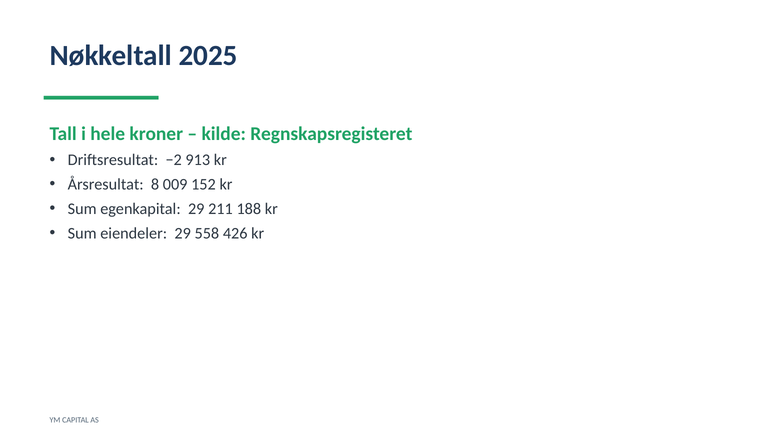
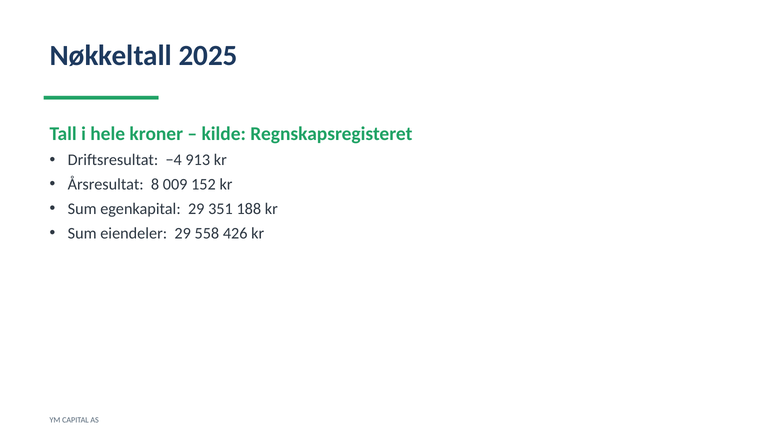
−2: −2 -> −4 (174, 160)
211: 211 -> 351 (220, 209)
